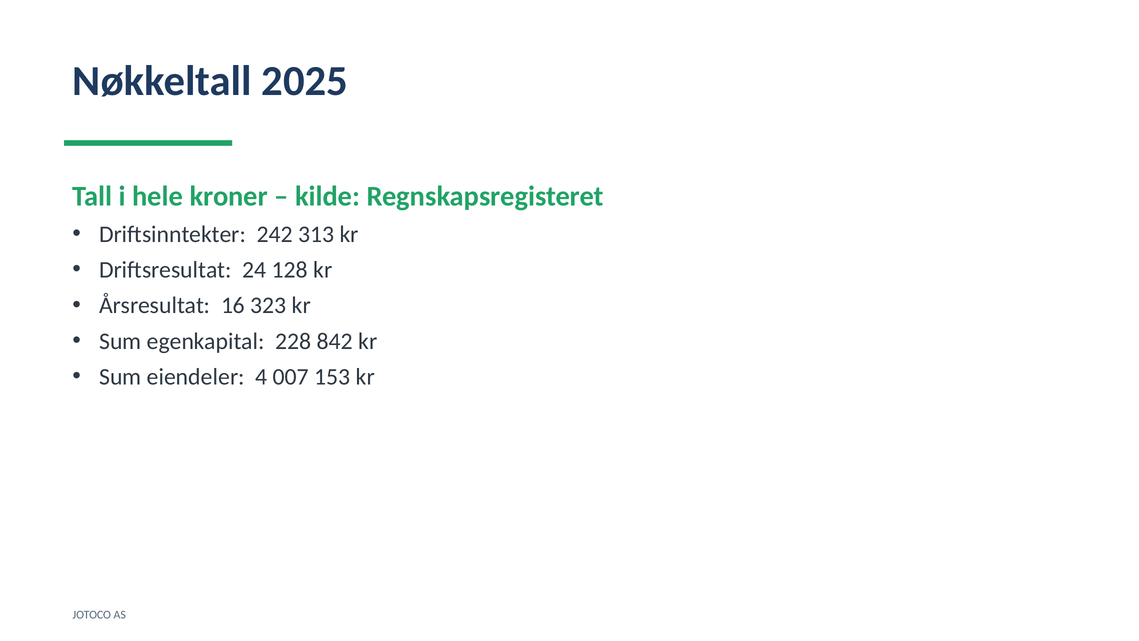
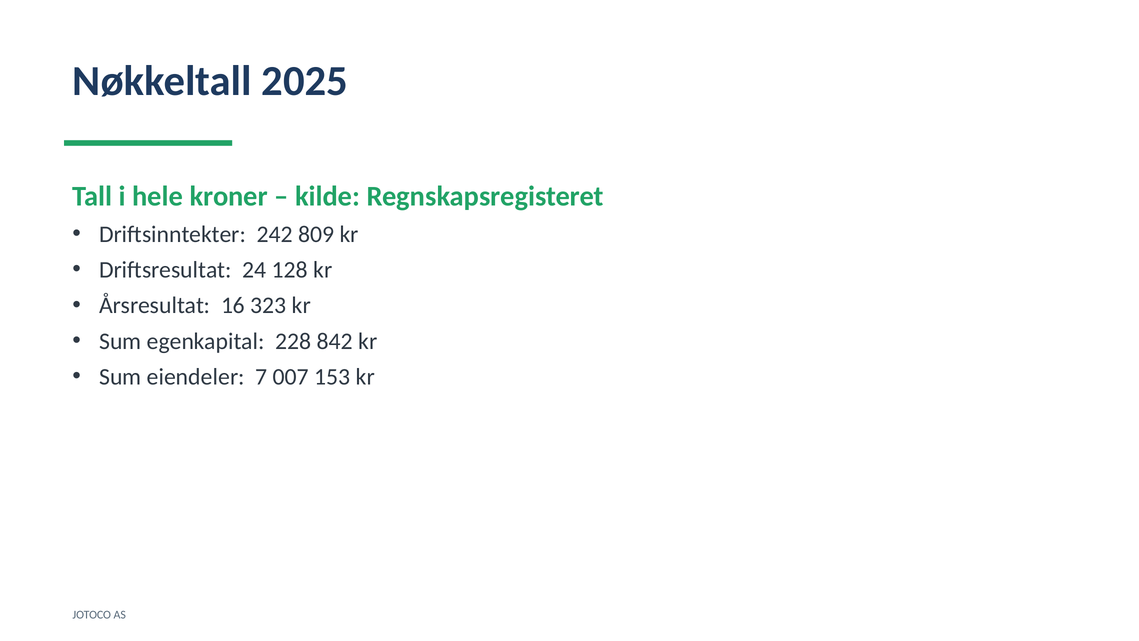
313: 313 -> 809 (316, 234)
4: 4 -> 7 (261, 377)
